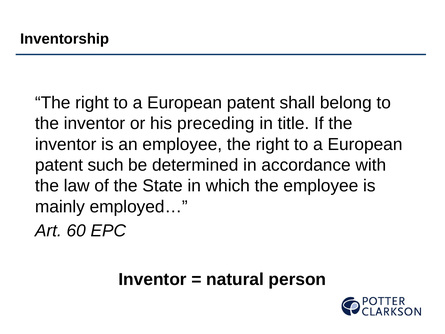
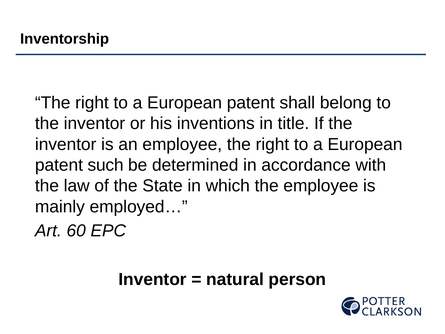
preceding: preceding -> inventions (216, 123)
